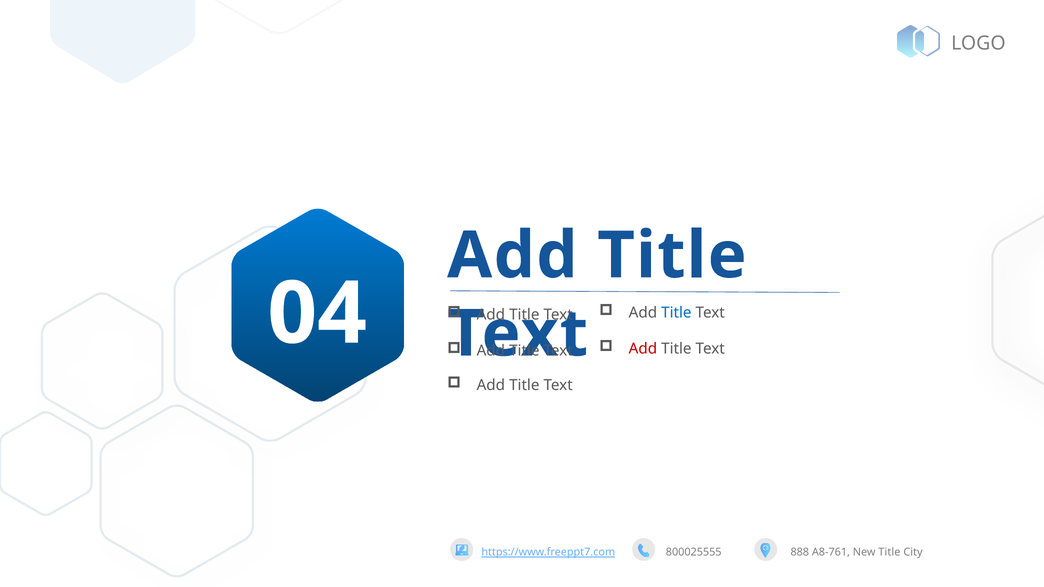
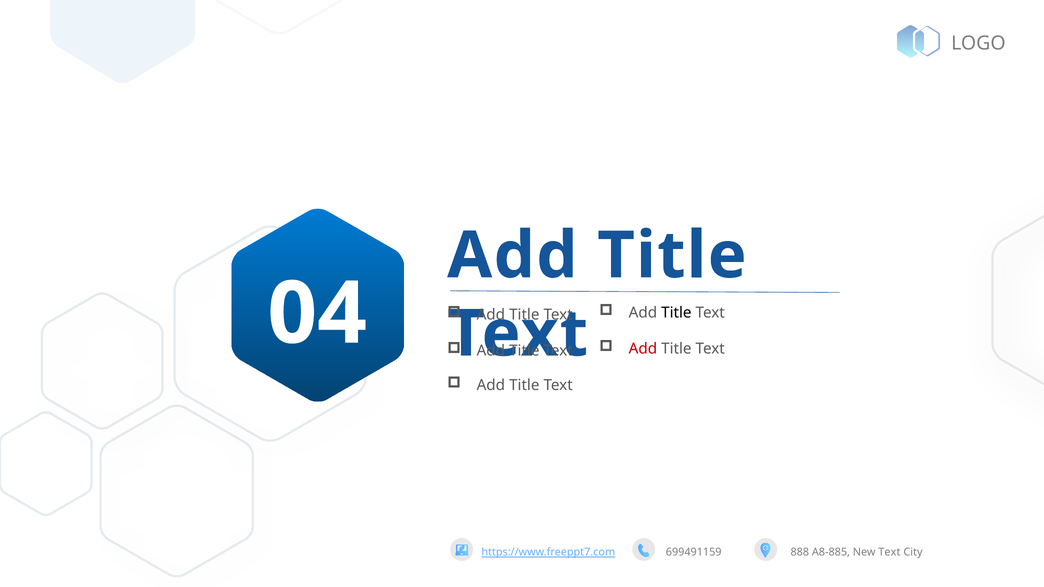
Title colour: blue -> black (676, 313)
800025555: 800025555 -> 699491159 (694, 552)
A8-761: A8-761 -> A8-885 (831, 552)
New Title: Title -> Text (889, 552)
